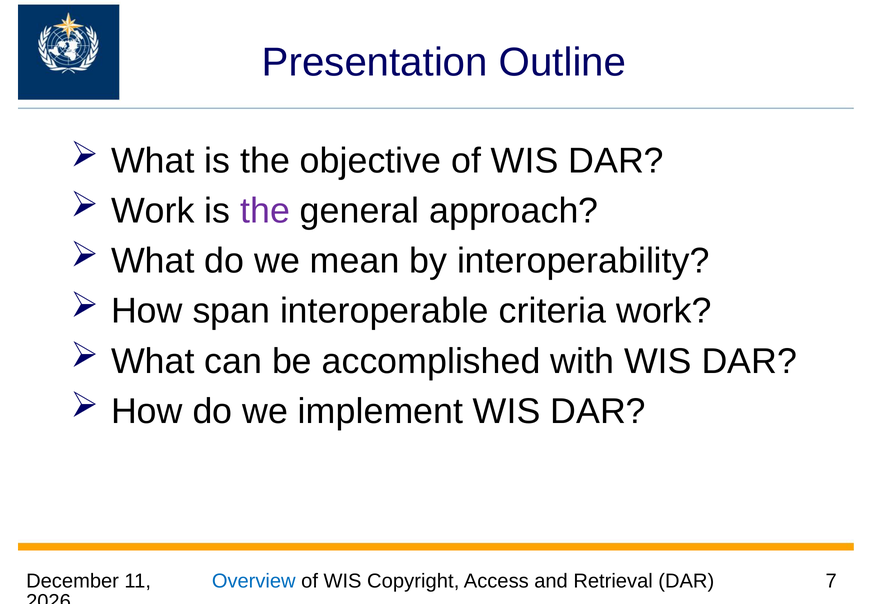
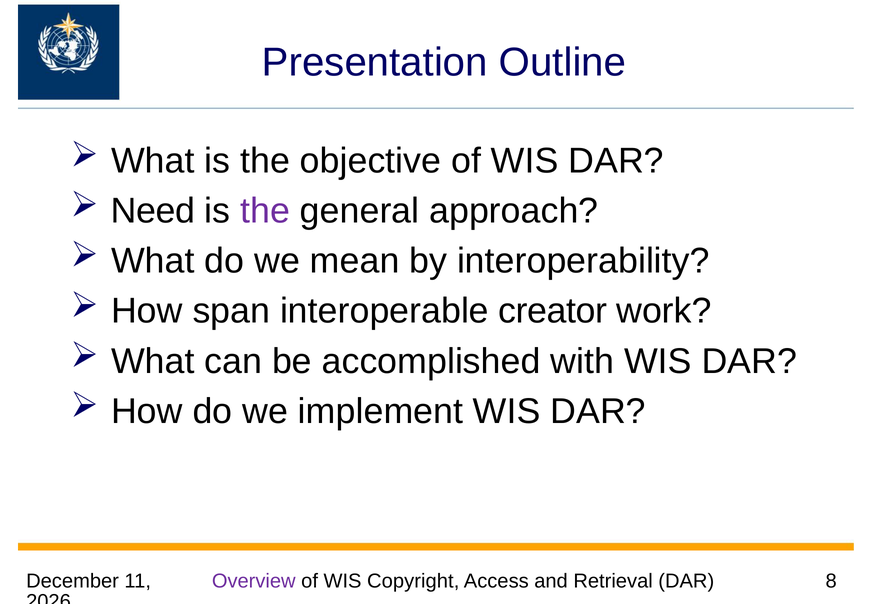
Work: Work -> Need (153, 211)
criteria: criteria -> creator (553, 311)
Overview colour: blue -> purple (254, 581)
7: 7 -> 8 (831, 581)
